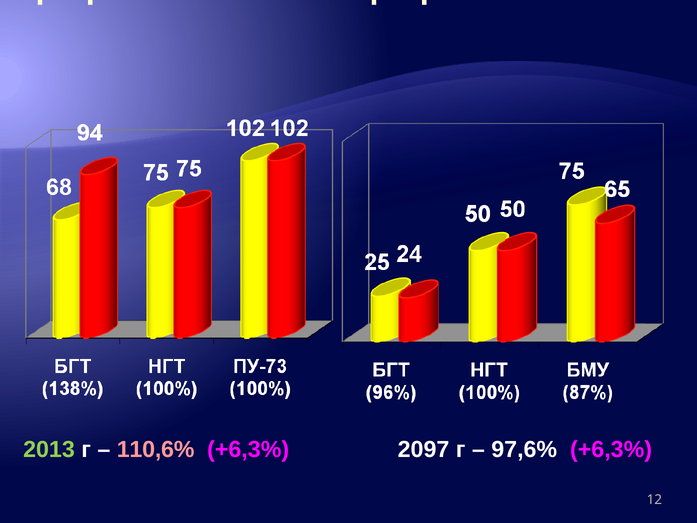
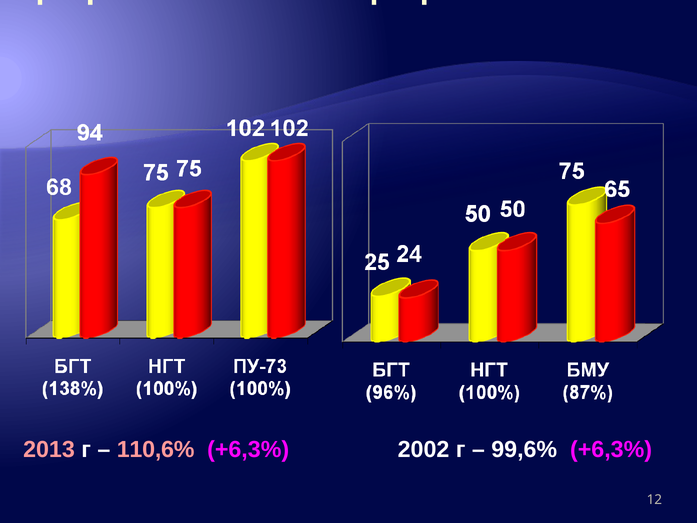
2013 colour: light green -> pink (49, 449)
2097: 2097 -> 2002 (424, 449)
97,6%: 97,6% -> 99,6% (524, 449)
